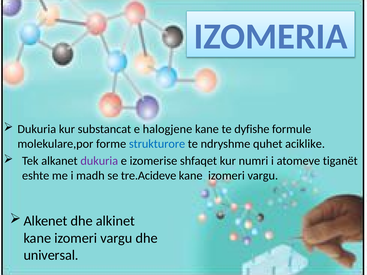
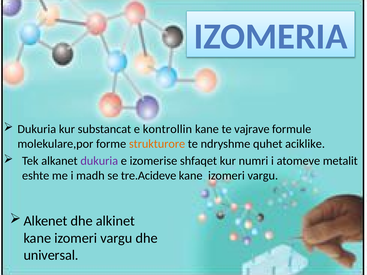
halogjene: halogjene -> kontrollin (167, 129)
dyfishe: dyfishe -> vajrave (252, 129)
strukturore colour: blue -> orange (157, 144)
tiganët: tiganët -> metalit (340, 161)
